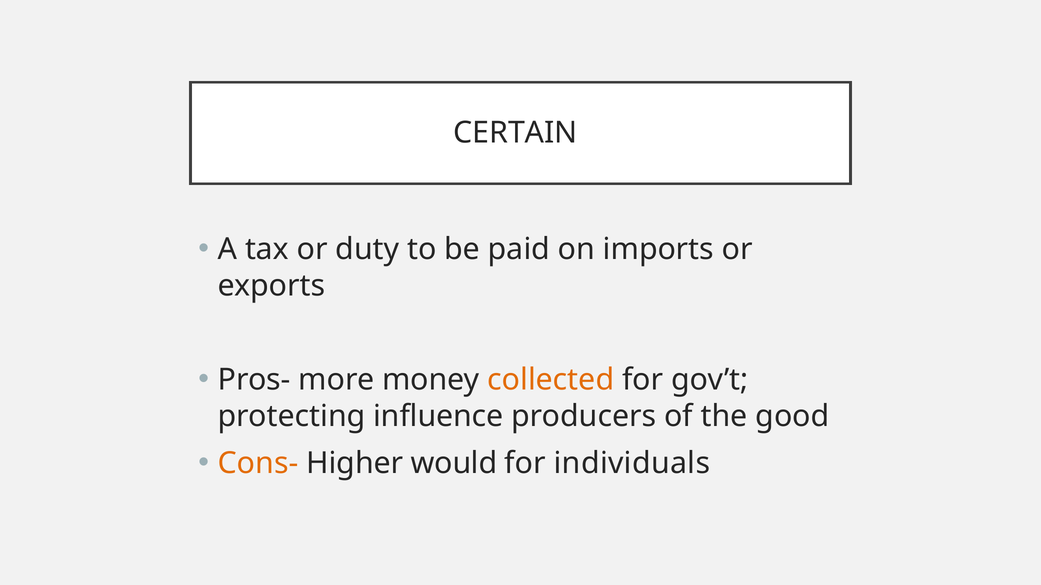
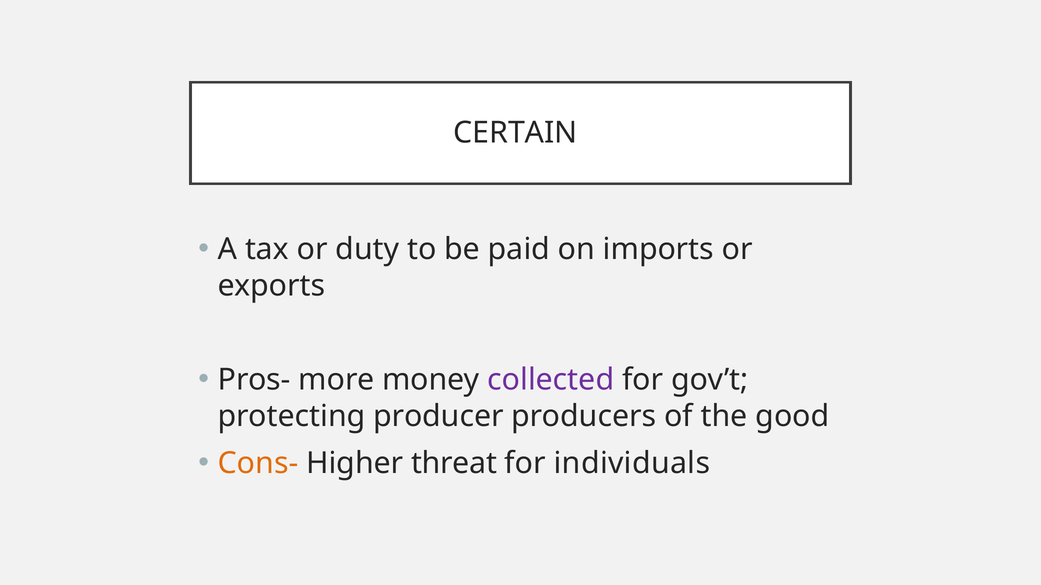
collected colour: orange -> purple (551, 380)
influence: influence -> producer (438, 417)
would: would -> threat (454, 464)
